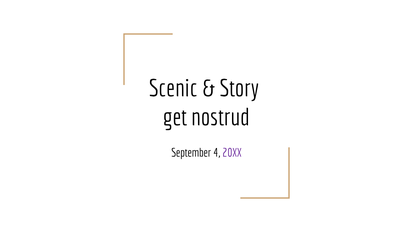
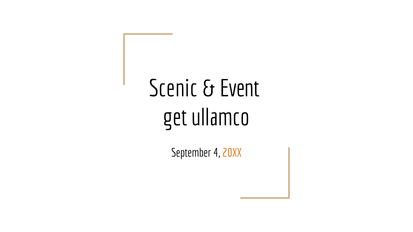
Story: Story -> Event (240, 89)
nostrud: nostrud -> ullamco (220, 118)
20XX colour: purple -> orange (232, 153)
